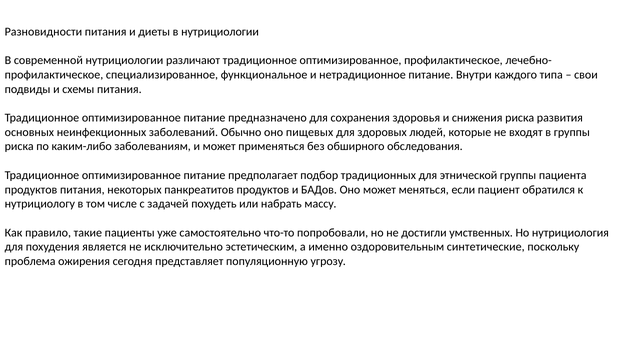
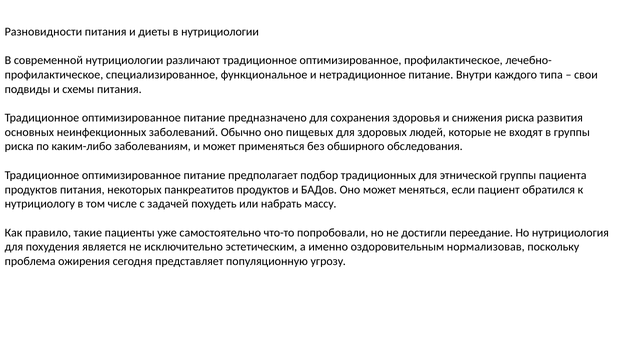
умственных: умственных -> переедание (481, 233)
синтетические: синтетические -> нормализовав (486, 247)
